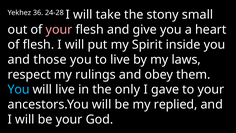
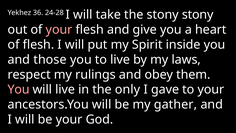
stony small: small -> stony (198, 15)
You colour: light blue -> pink (19, 89)
replied: replied -> gather (175, 104)
